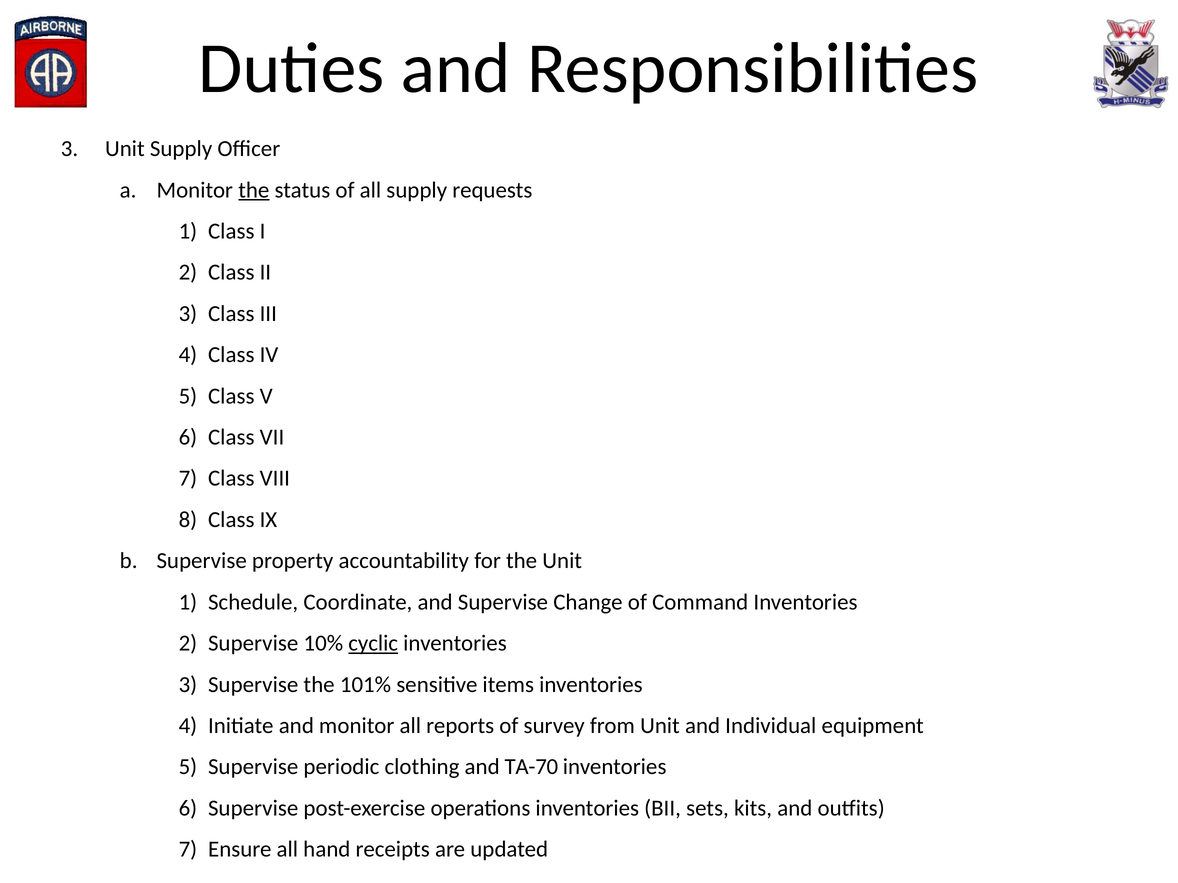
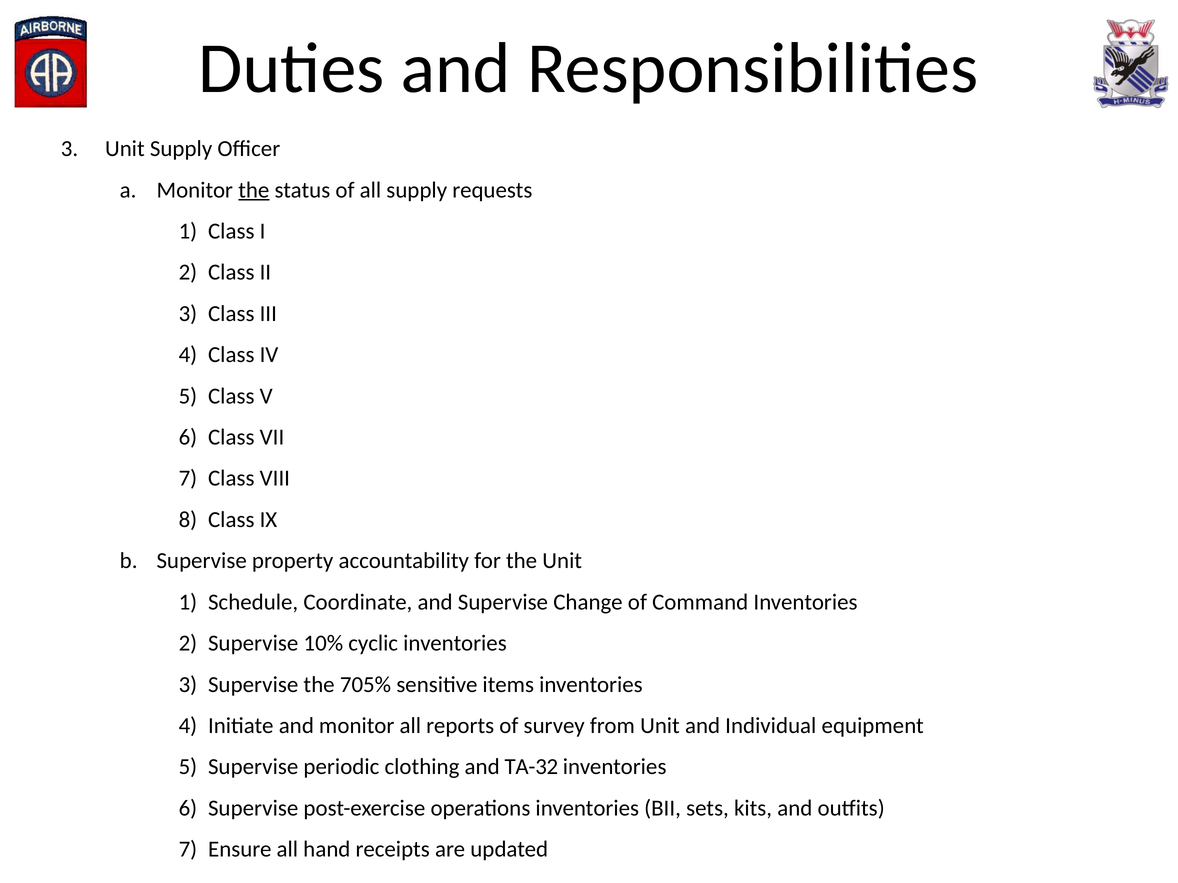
cyclic underline: present -> none (373, 644)
101%: 101% -> 705% (365, 685)
TA-70: TA-70 -> TA-32 (531, 767)
